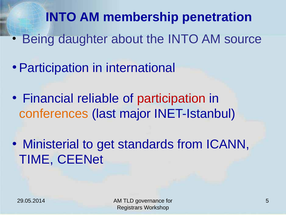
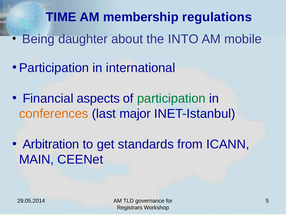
INTO: INTO -> TIME (61, 17)
penetration: penetration -> regulations (217, 17)
source: source -> mobile (243, 39)
reliable: reliable -> aspects (98, 98)
participation colour: red -> green (171, 98)
Ministerial: Ministerial -> Arbitration (51, 144)
TIME: TIME -> MAIN (36, 159)
